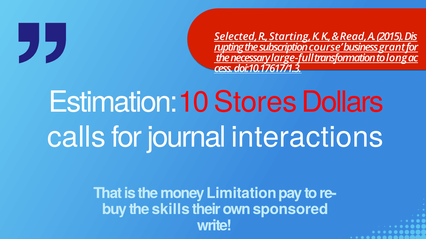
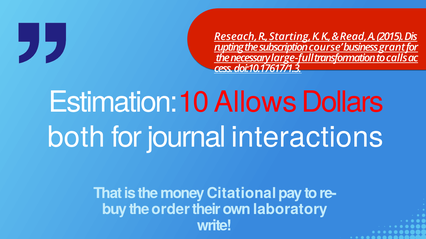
Selected: Selected -> Reseach (236, 37)
long: long -> calls (397, 58)
Stores: Stores -> Allows (255, 102)
calls: calls -> both (76, 137)
Limitation: Limitation -> Citational (241, 194)
skills: skills -> order (171, 210)
sponsored: sponsored -> laboratory (290, 210)
